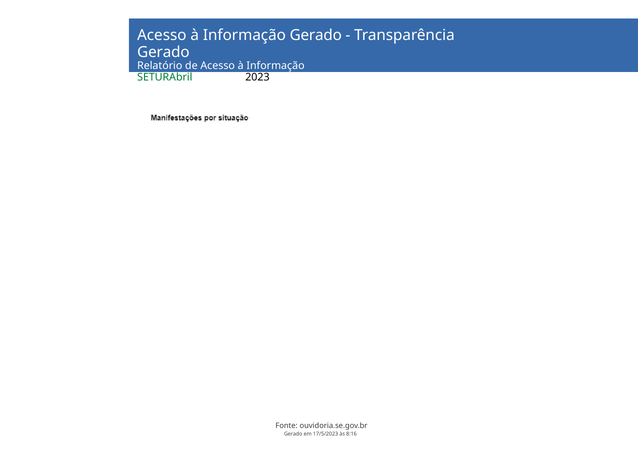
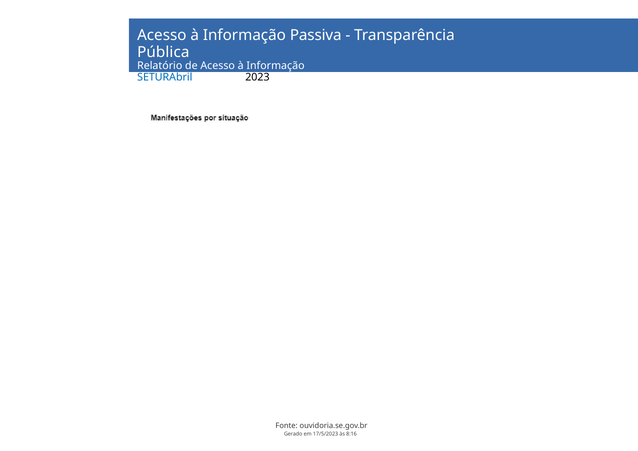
Informação Gerado: Gerado -> Passiva (316, 35)
Gerado: Gerado -> Pública (163, 52)
SETURAbril colour: green -> blue (165, 77)
